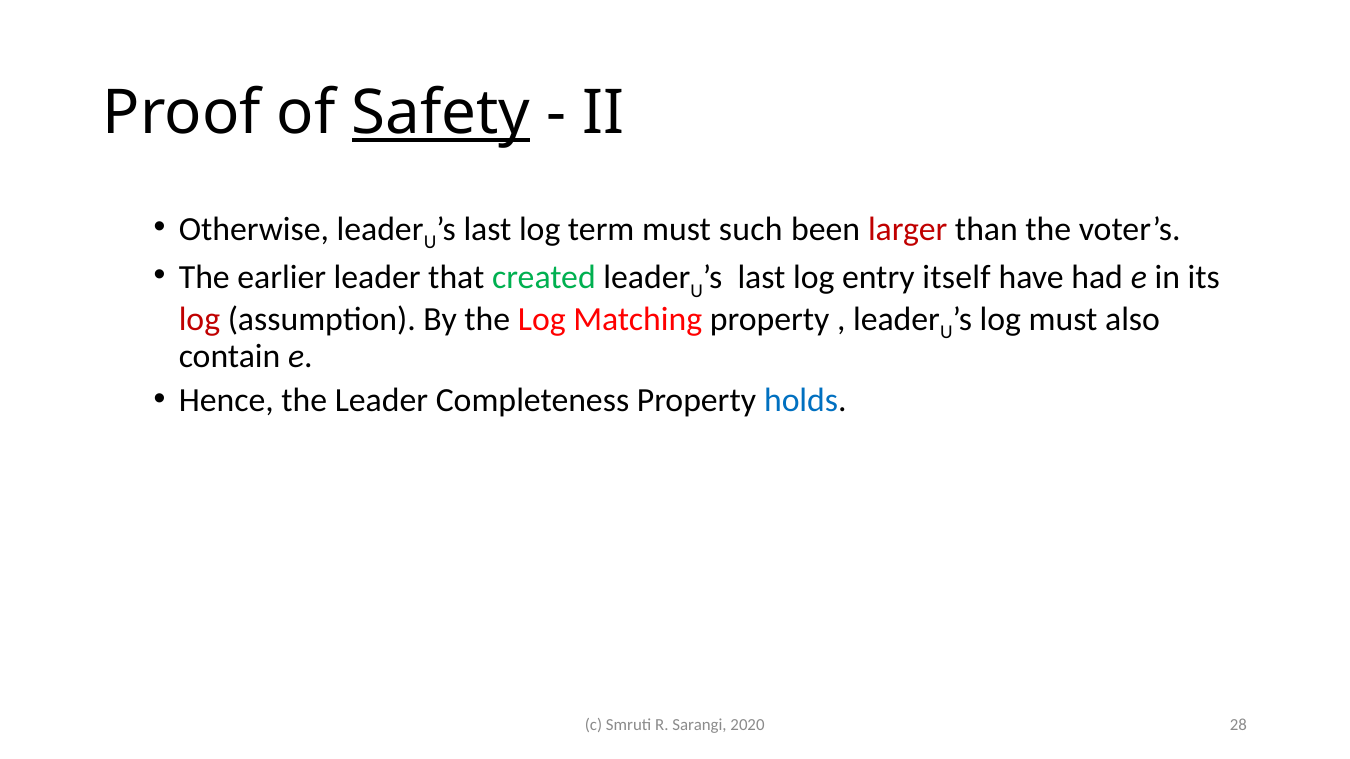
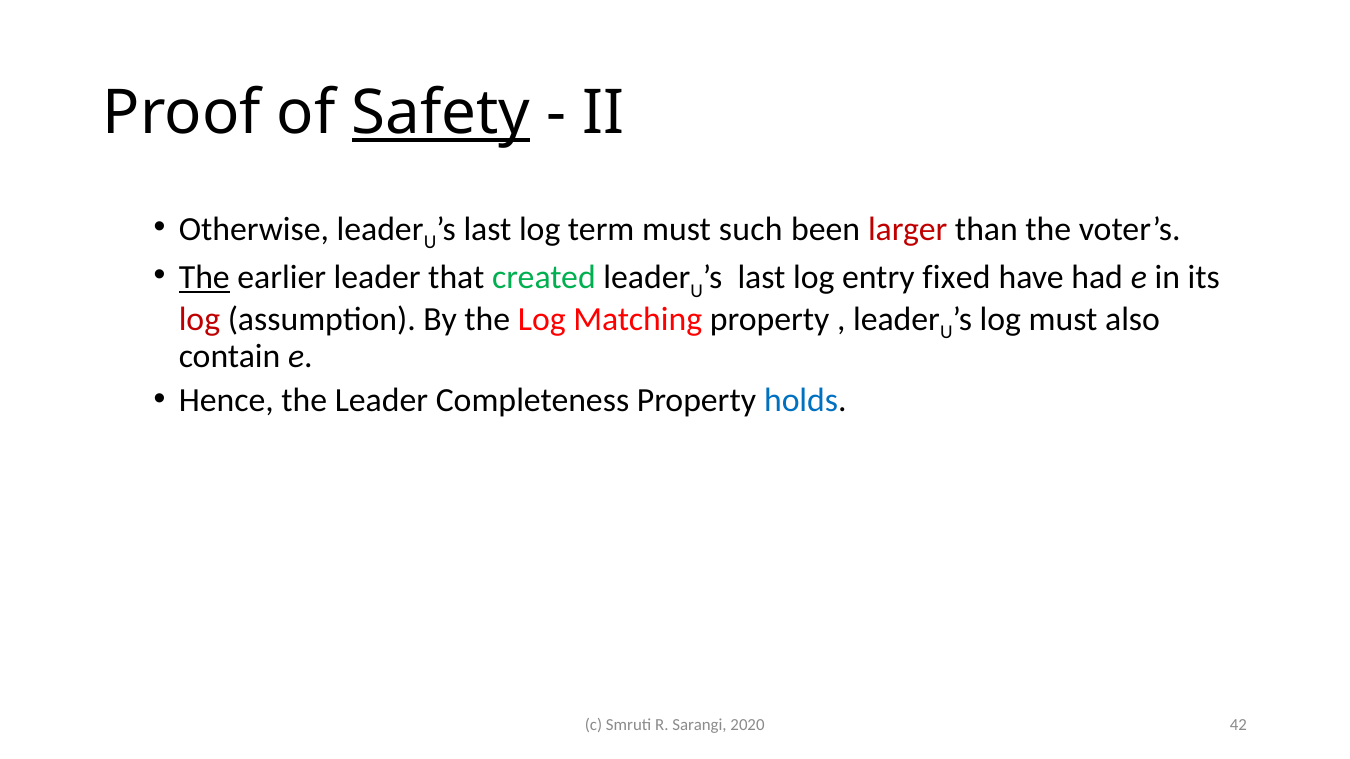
The underline: none -> present (204, 278)
itself: itself -> fixed (957, 278)
28: 28 -> 42 (1238, 725)
